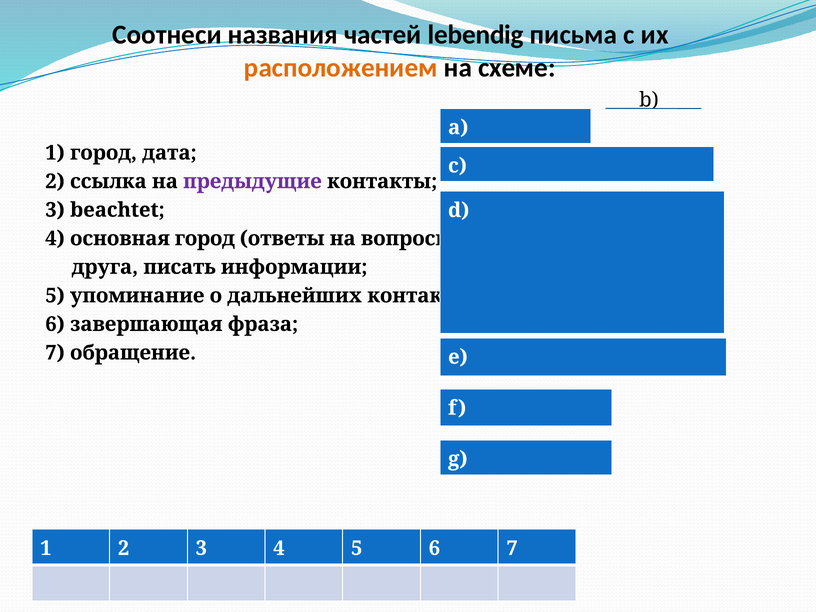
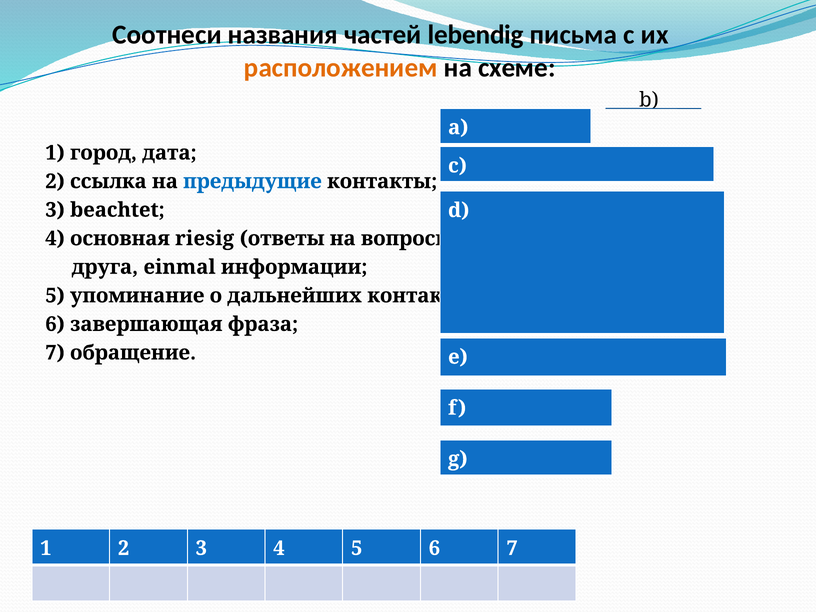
предыдущие colour: purple -> blue (252, 181)
основная город: город -> riesig (205, 239)
писать: писать -> einmal (180, 267)
